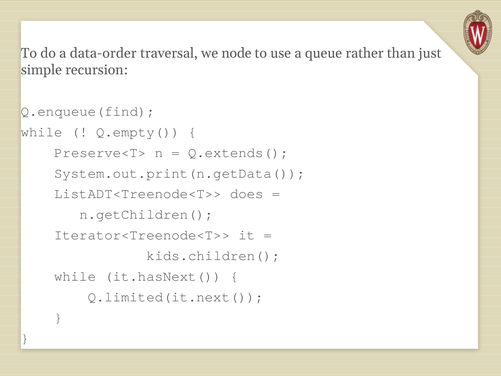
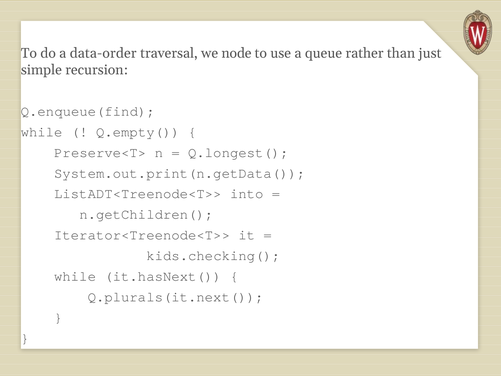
Q.extends(: Q.extends( -> Q.longest( (238, 152)
does: does -> into (247, 194)
kids.children(: kids.children( -> kids.checking( (213, 255)
Q.limited(it.next(: Q.limited(it.next( -> Q.plurals(it.next( (176, 297)
